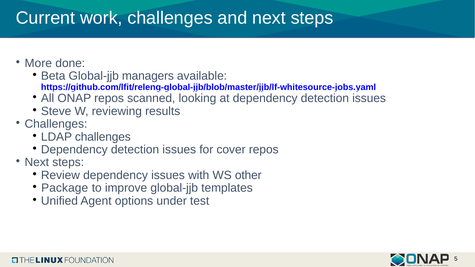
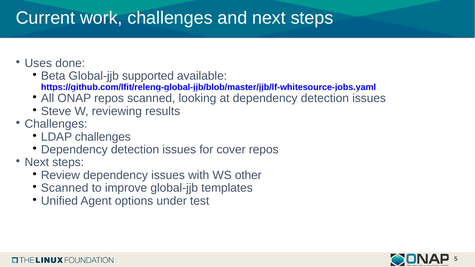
More: More -> Uses (38, 63)
managers: managers -> supported (148, 76)
Package: Package -> Scanned (65, 188)
